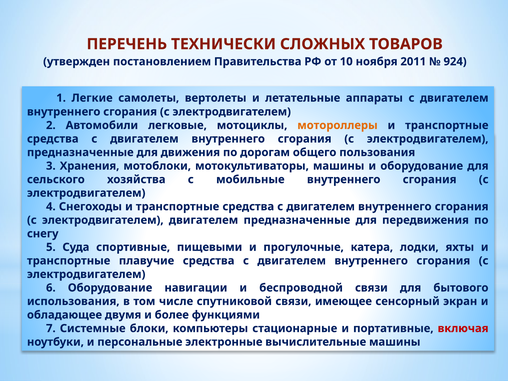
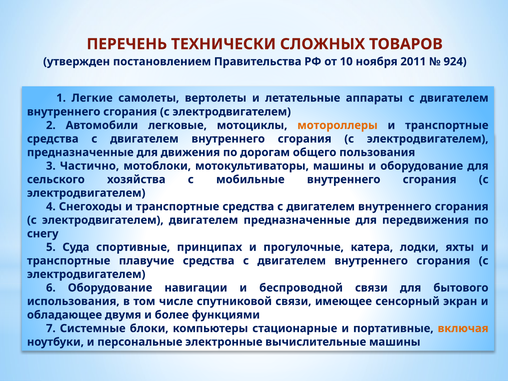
Хранения: Хранения -> Частично (89, 166)
пищевыми: пищевыми -> принципах (210, 247)
включая colour: red -> orange (463, 328)
